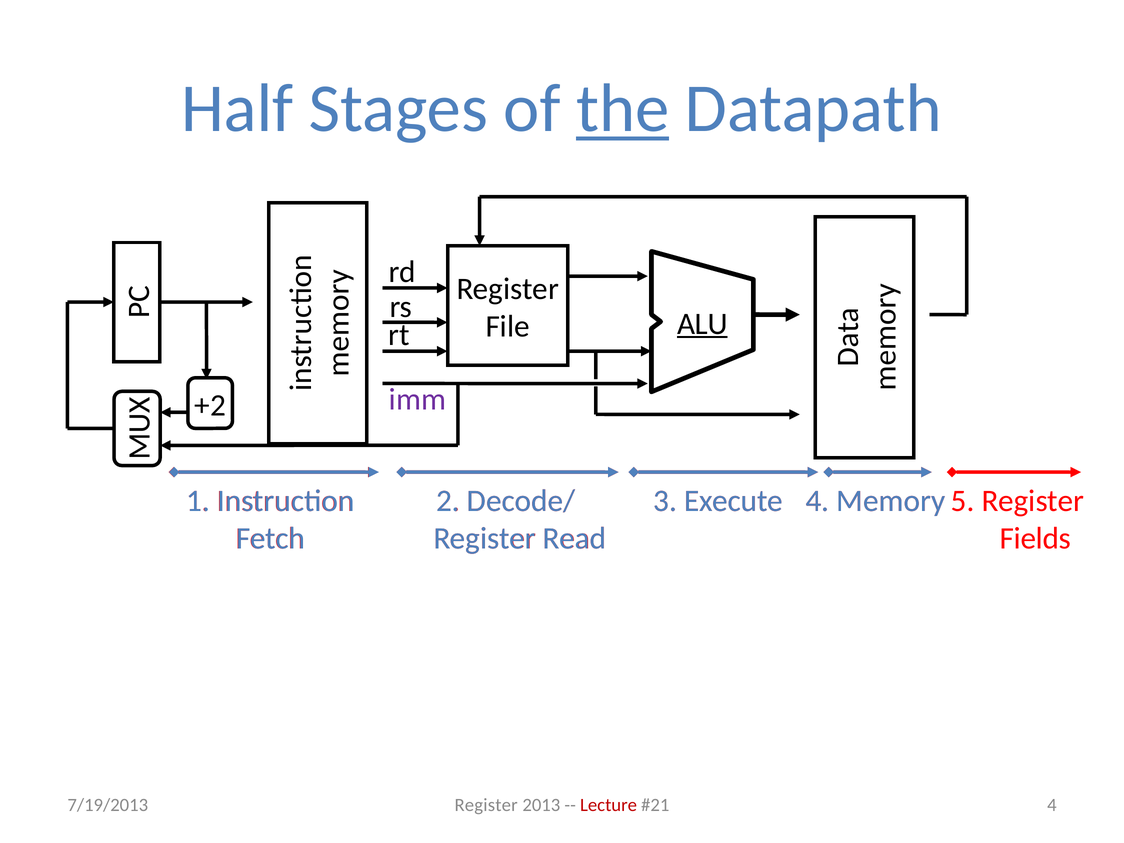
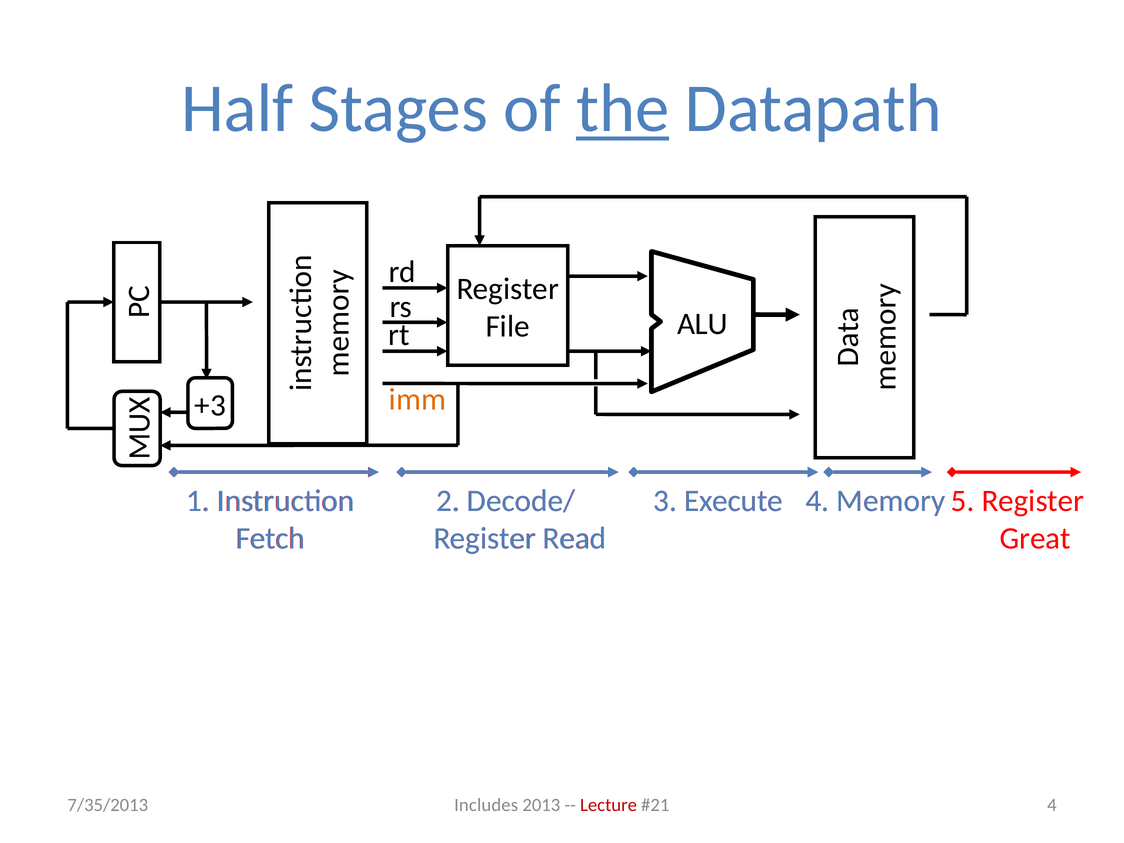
ALU underline: present -> none (702, 324)
imm colour: purple -> orange (417, 400)
+2: +2 -> +3 (210, 405)
Fields: Fields -> Great (1035, 538)
Register: Register -> Includes (486, 805)
7/19/2013: 7/19/2013 -> 7/35/2013 (108, 805)
